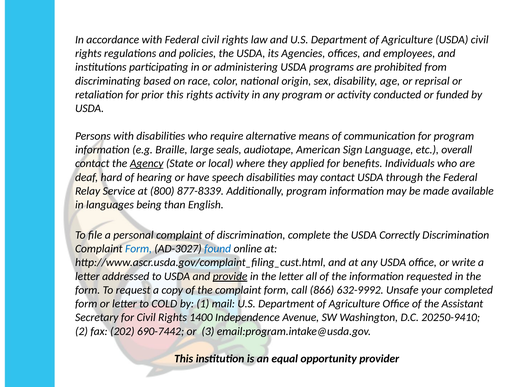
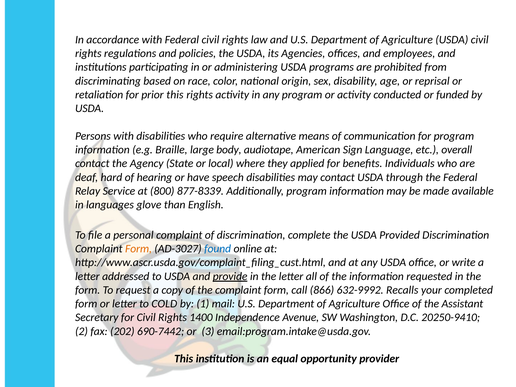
seals: seals -> body (229, 150)
Agency underline: present -> none (147, 163)
being: being -> glove (149, 205)
Correctly: Correctly -> Provided (400, 235)
Form colour: blue -> orange (138, 249)
Unsafe: Unsafe -> Recalls (402, 290)
